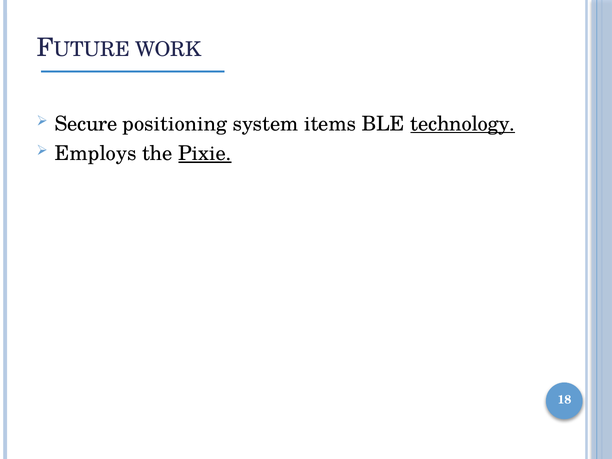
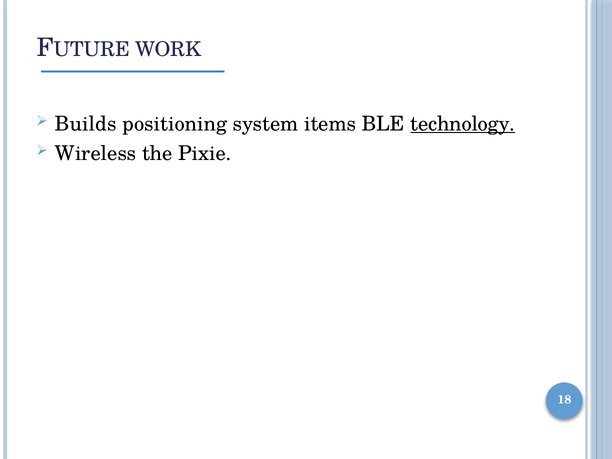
Secure: Secure -> Builds (86, 124)
Employs: Employs -> Wireless (96, 153)
Pixie underline: present -> none (205, 153)
